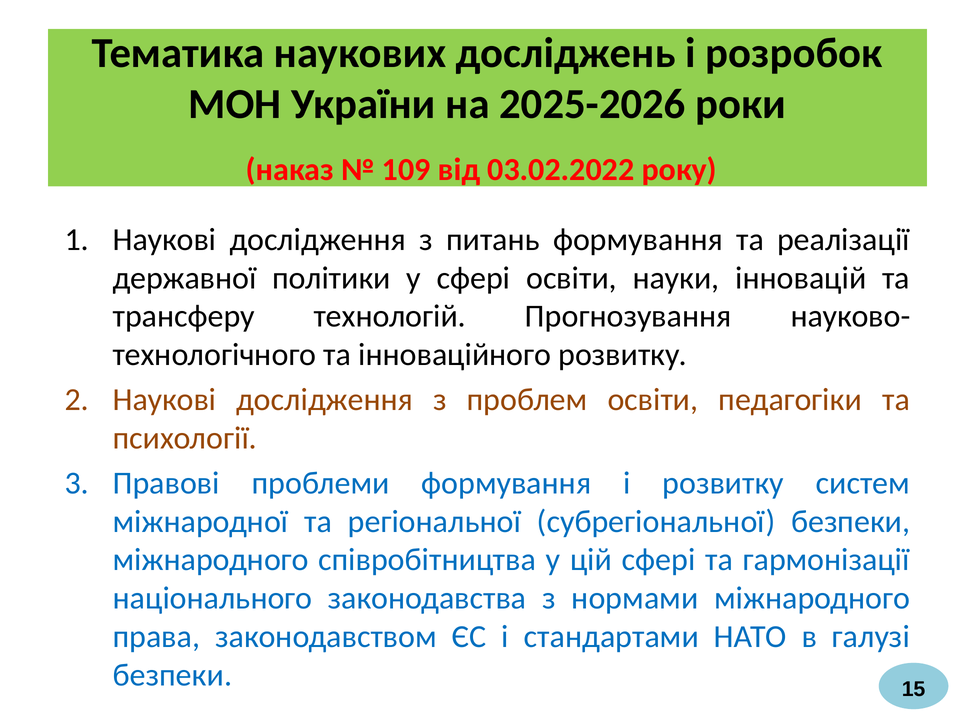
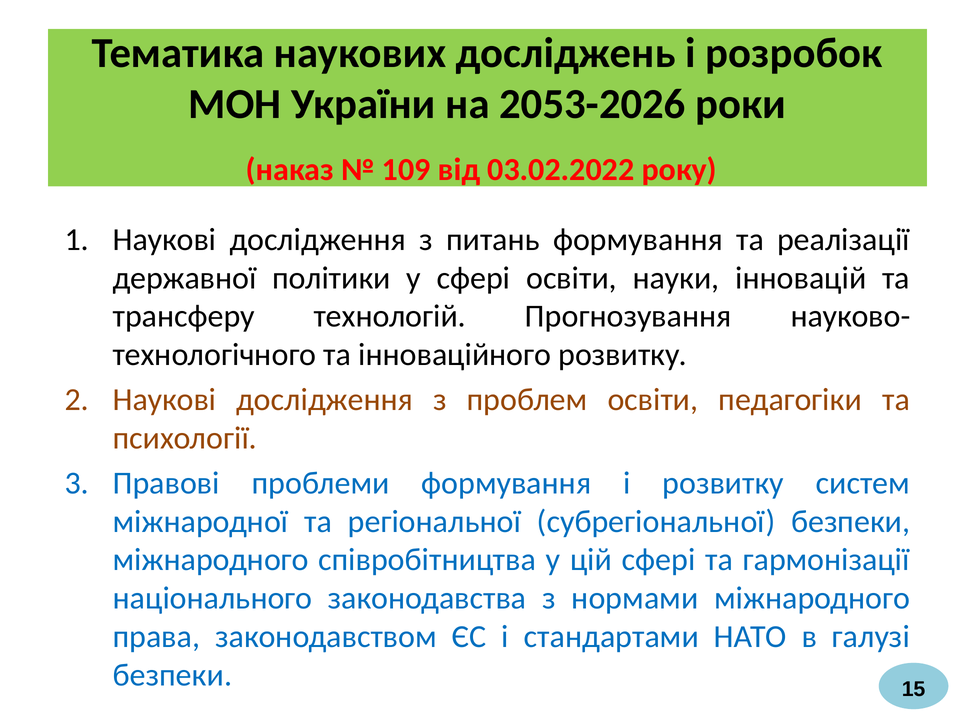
2025-2026: 2025-2026 -> 2053-2026 (592, 104)
